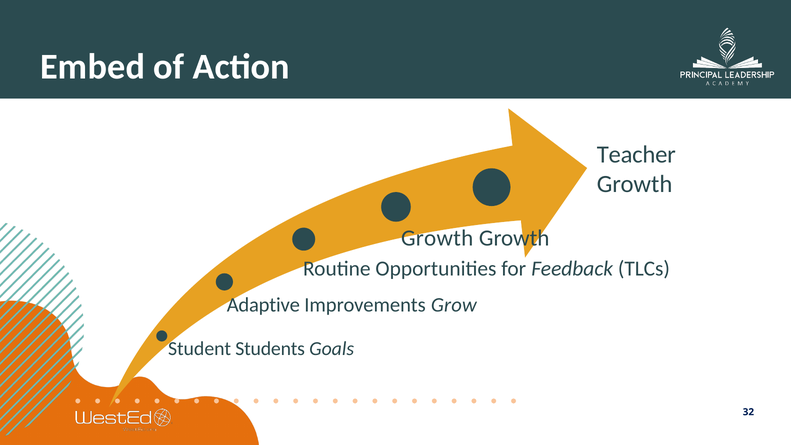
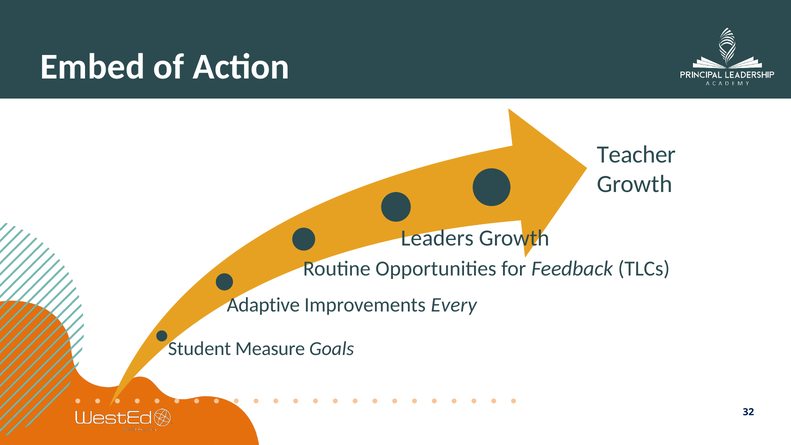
Growth: Growth -> Leaders (437, 238)
Grow: Grow -> Every (454, 305)
Students: Students -> Measure (270, 349)
